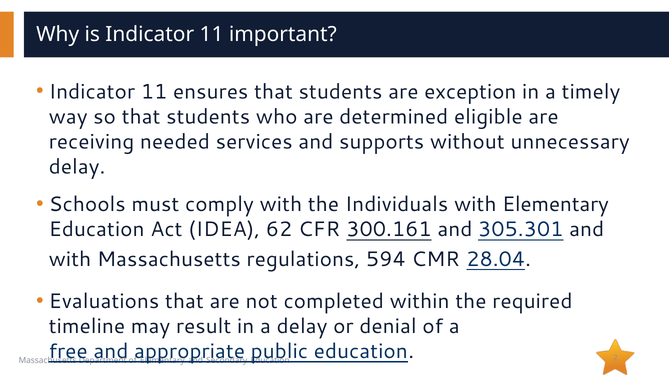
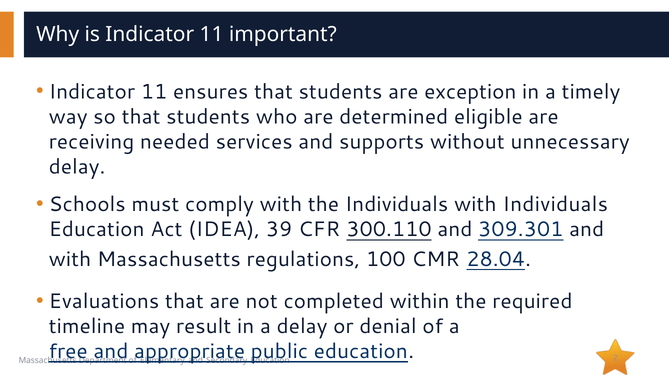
with Elementary: Elementary -> Individuals (555, 205)
62: 62 -> 39 (279, 230)
300.161: 300.161 -> 300.110 (389, 230)
305.301: 305.301 -> 309.301 (521, 230)
594: 594 -> 100 (386, 259)
